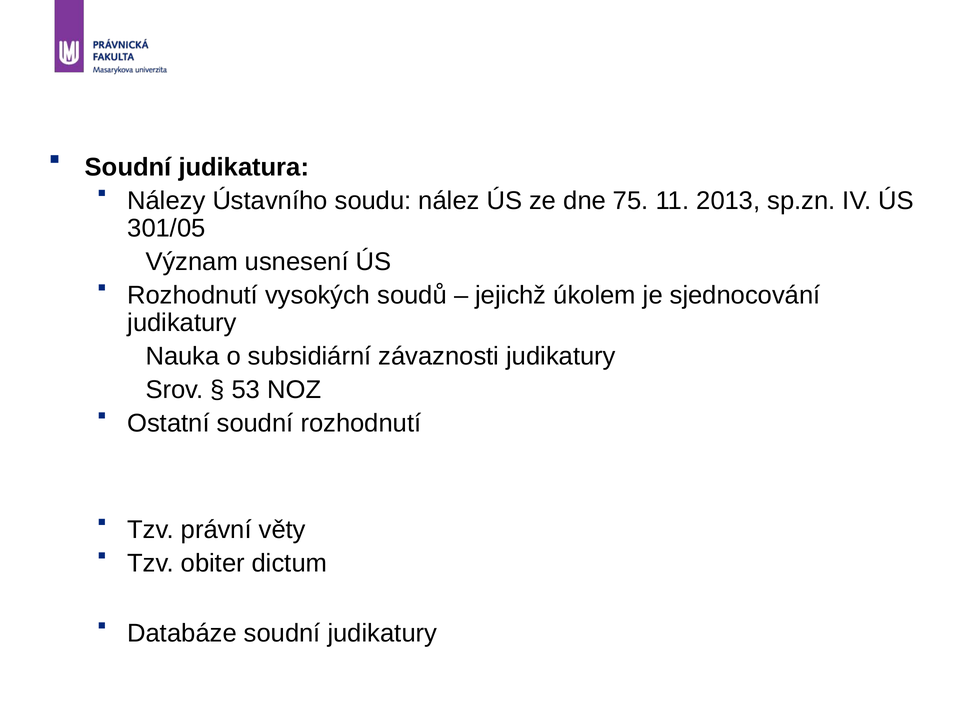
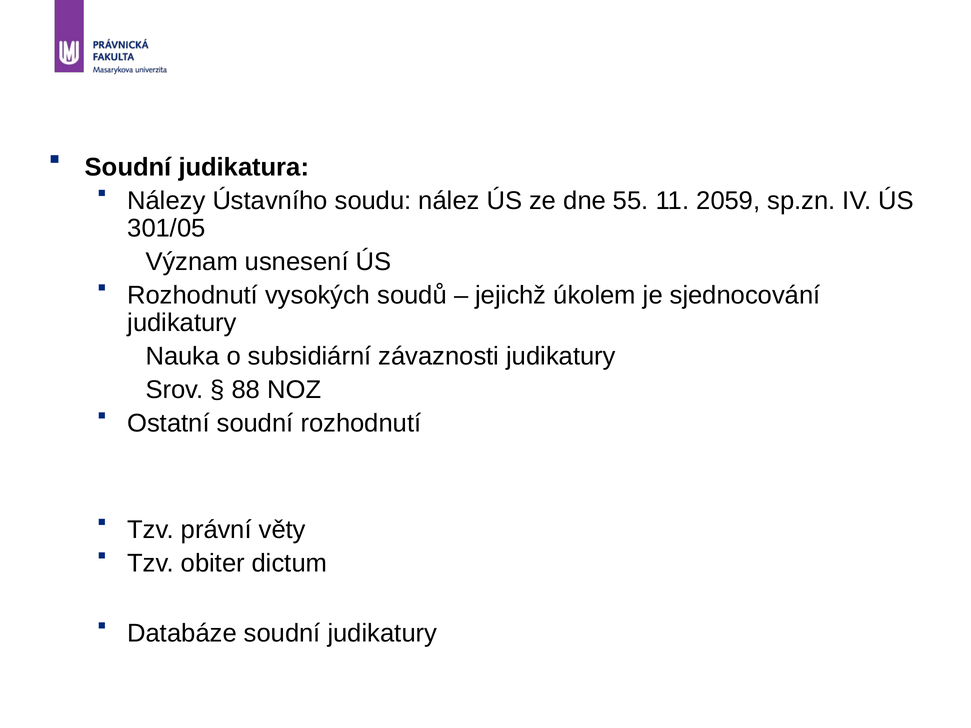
75: 75 -> 55 (631, 201)
2013: 2013 -> 2059 (728, 201)
53: 53 -> 88 (246, 390)
